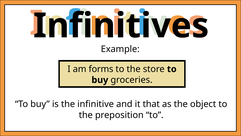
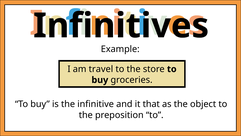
forms: forms -> travel (101, 69)
